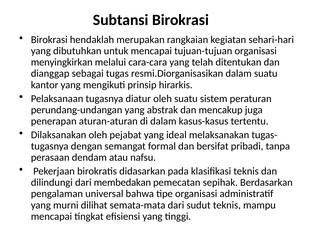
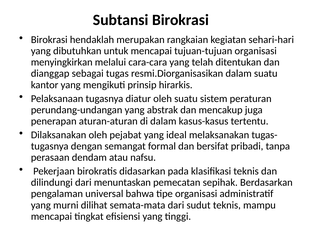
membedakan: membedakan -> menuntaskan (122, 182)
